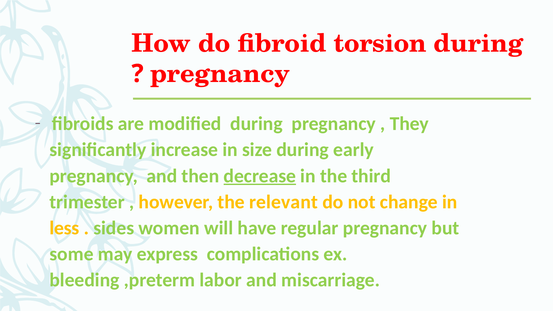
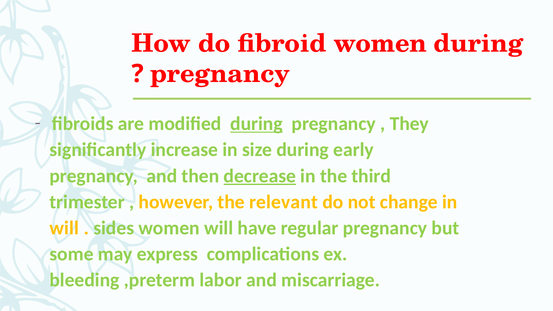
fibroid torsion: torsion -> women (380, 44)
during underline: none -> present (256, 124)
less: less -> will (64, 228)
